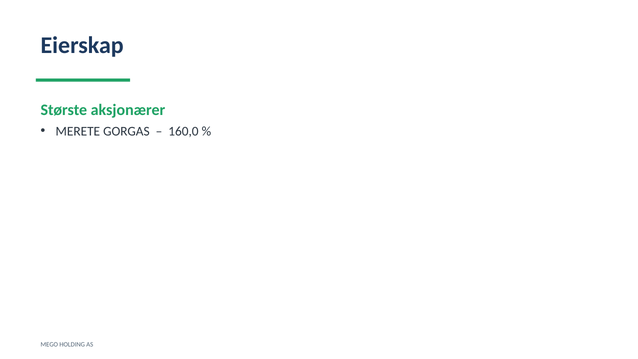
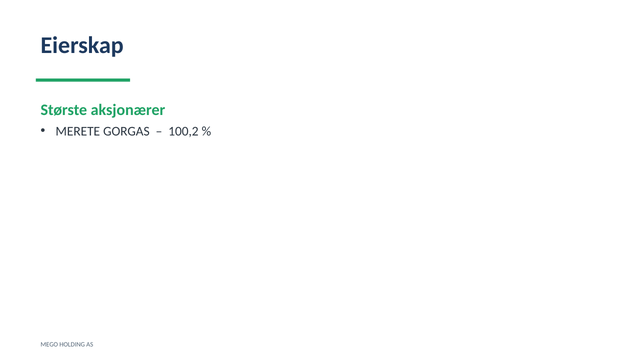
160,0: 160,0 -> 100,2 (183, 131)
